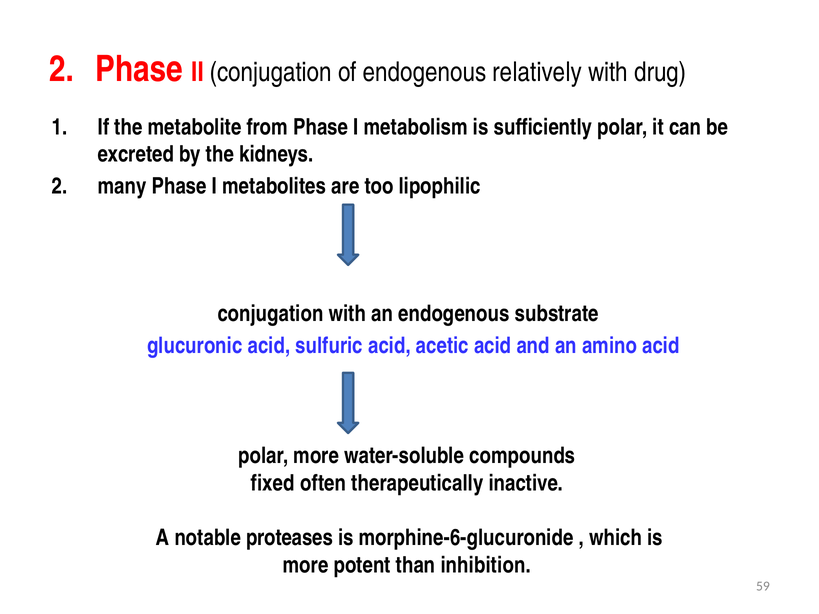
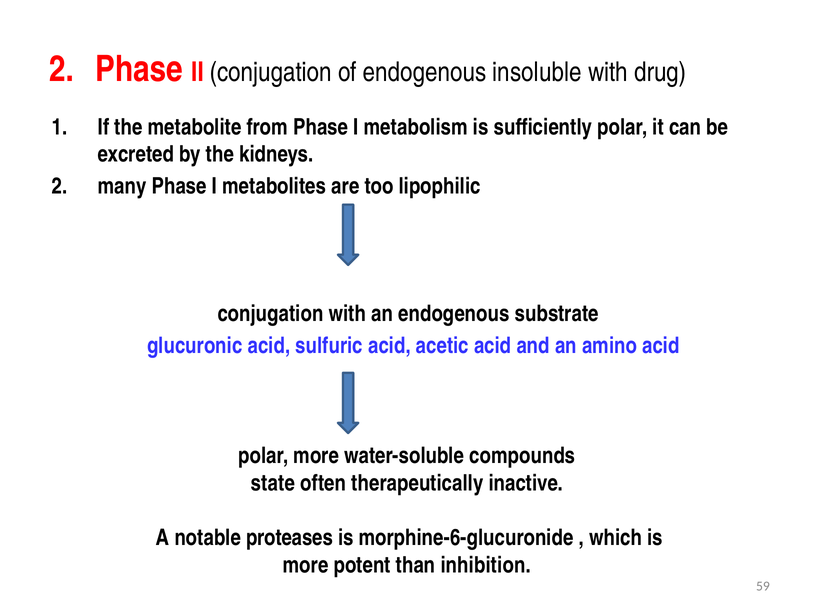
relatively: relatively -> insoluble (537, 72)
fixed: fixed -> state (273, 483)
